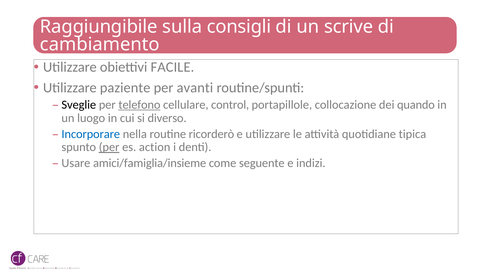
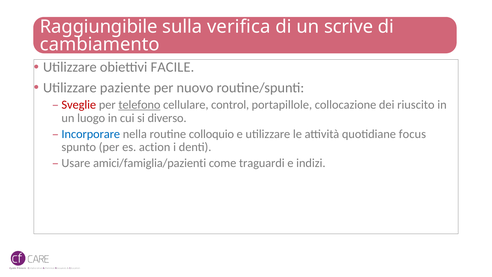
consigli: consigli -> verifica (239, 27)
avanti: avanti -> nuovo (195, 88)
Sveglie colour: black -> red (79, 105)
quando: quando -> riuscito (416, 105)
ricorderò: ricorderò -> colloquio (211, 134)
tipica: tipica -> focus (412, 134)
per underline: present -> none (109, 147)
amici/famiglia/insieme: amici/famiglia/insieme -> amici/famiglia/pazienti (150, 163)
seguente: seguente -> traguardi (262, 163)
